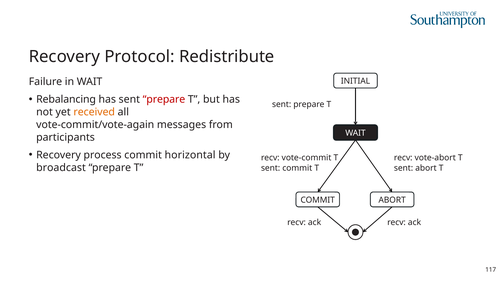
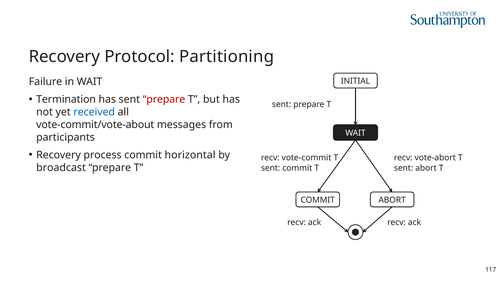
Redistribute: Redistribute -> Partitioning (227, 57)
Rebalancing: Rebalancing -> Termination (66, 100)
received colour: orange -> blue (94, 112)
vote-commit/vote-again: vote-commit/vote-again -> vote-commit/vote-about (95, 125)
